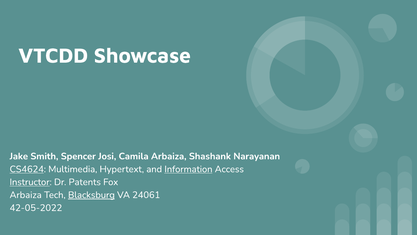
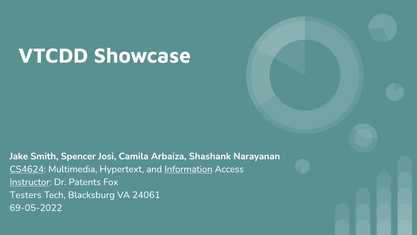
Arbaiza: Arbaiza -> Testers (26, 195)
Blacksburg underline: present -> none (91, 195)
42-05-2022: 42-05-2022 -> 69-05-2022 (36, 207)
